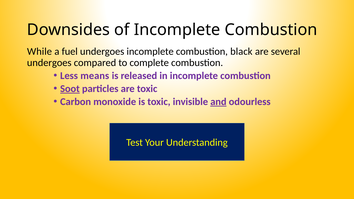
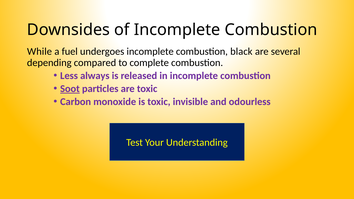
undergoes: undergoes -> depending (49, 63)
means: means -> always (95, 76)
and underline: present -> none (218, 102)
